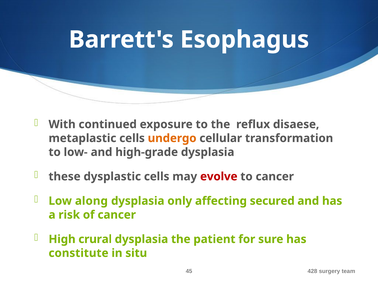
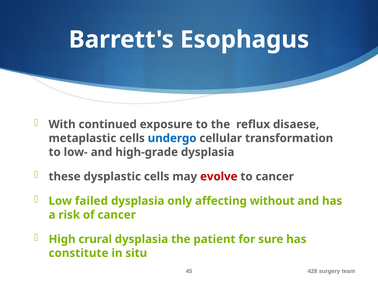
undergo colour: orange -> blue (172, 138)
along: along -> failed (91, 201)
secured: secured -> without (272, 201)
